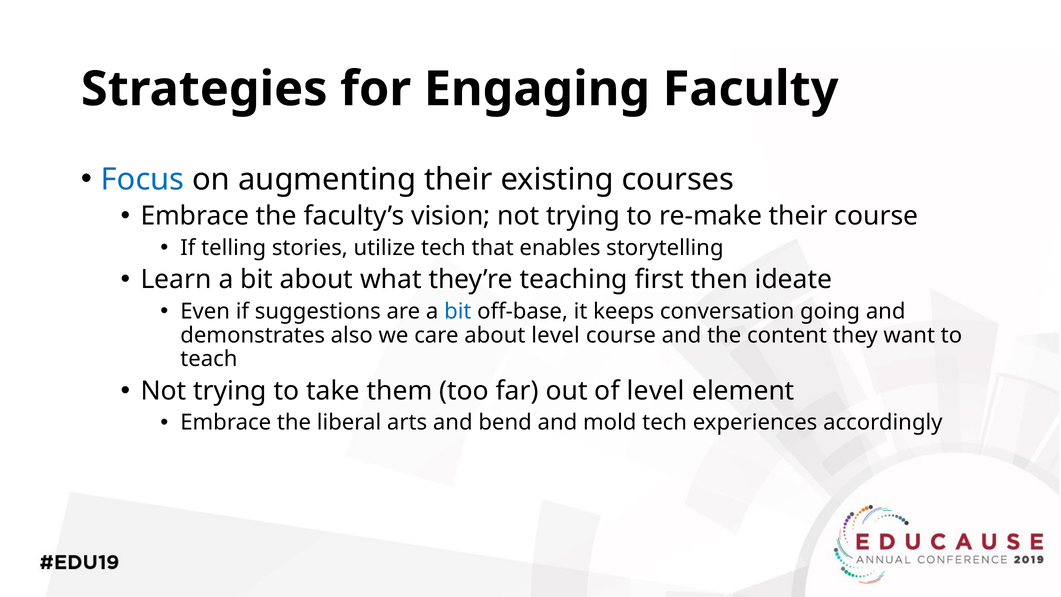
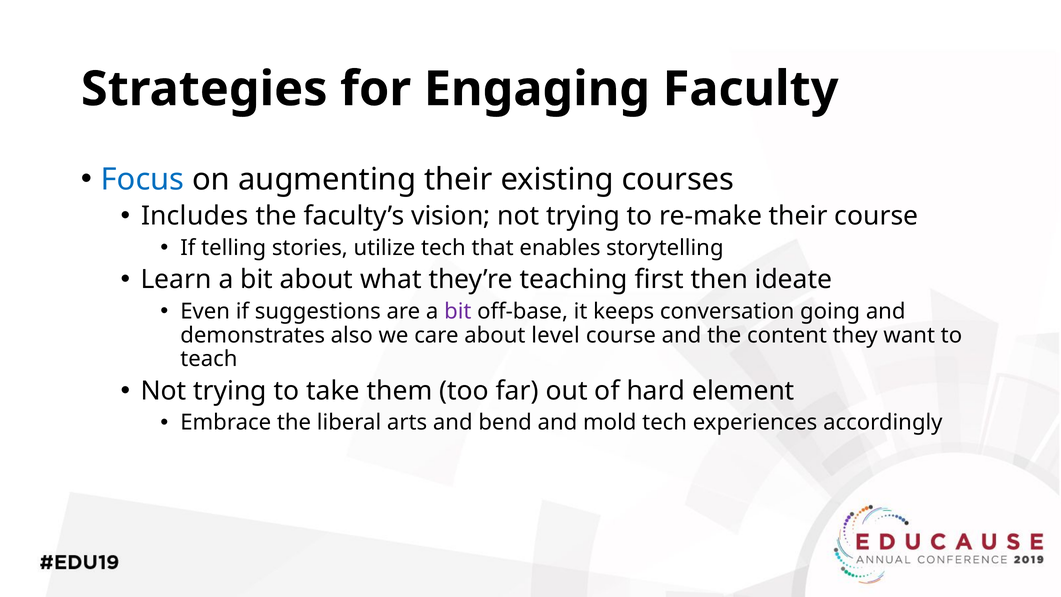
Embrace: Embrace -> Includes (195, 216)
bit colour: blue -> purple (458, 311)
of level: level -> hard (656, 391)
